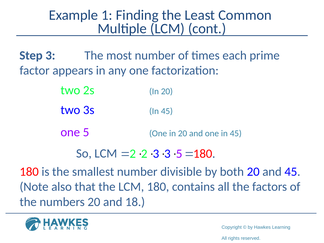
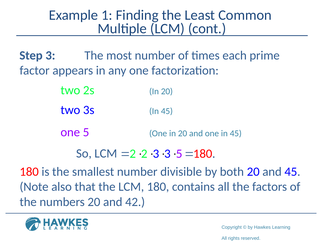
18: 18 -> 42 (135, 202)
